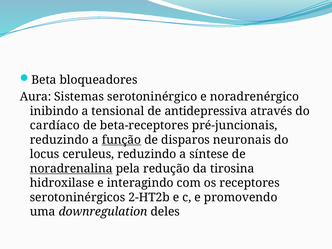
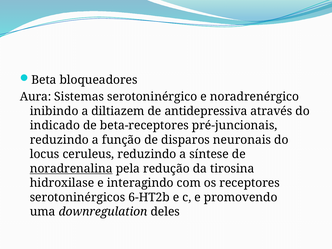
tensional: tensional -> diltiazem (118, 111)
cardíaco: cardíaco -> indicado (55, 125)
função underline: present -> none (121, 140)
2-HT2b: 2-HT2b -> 6-HT2b (149, 197)
